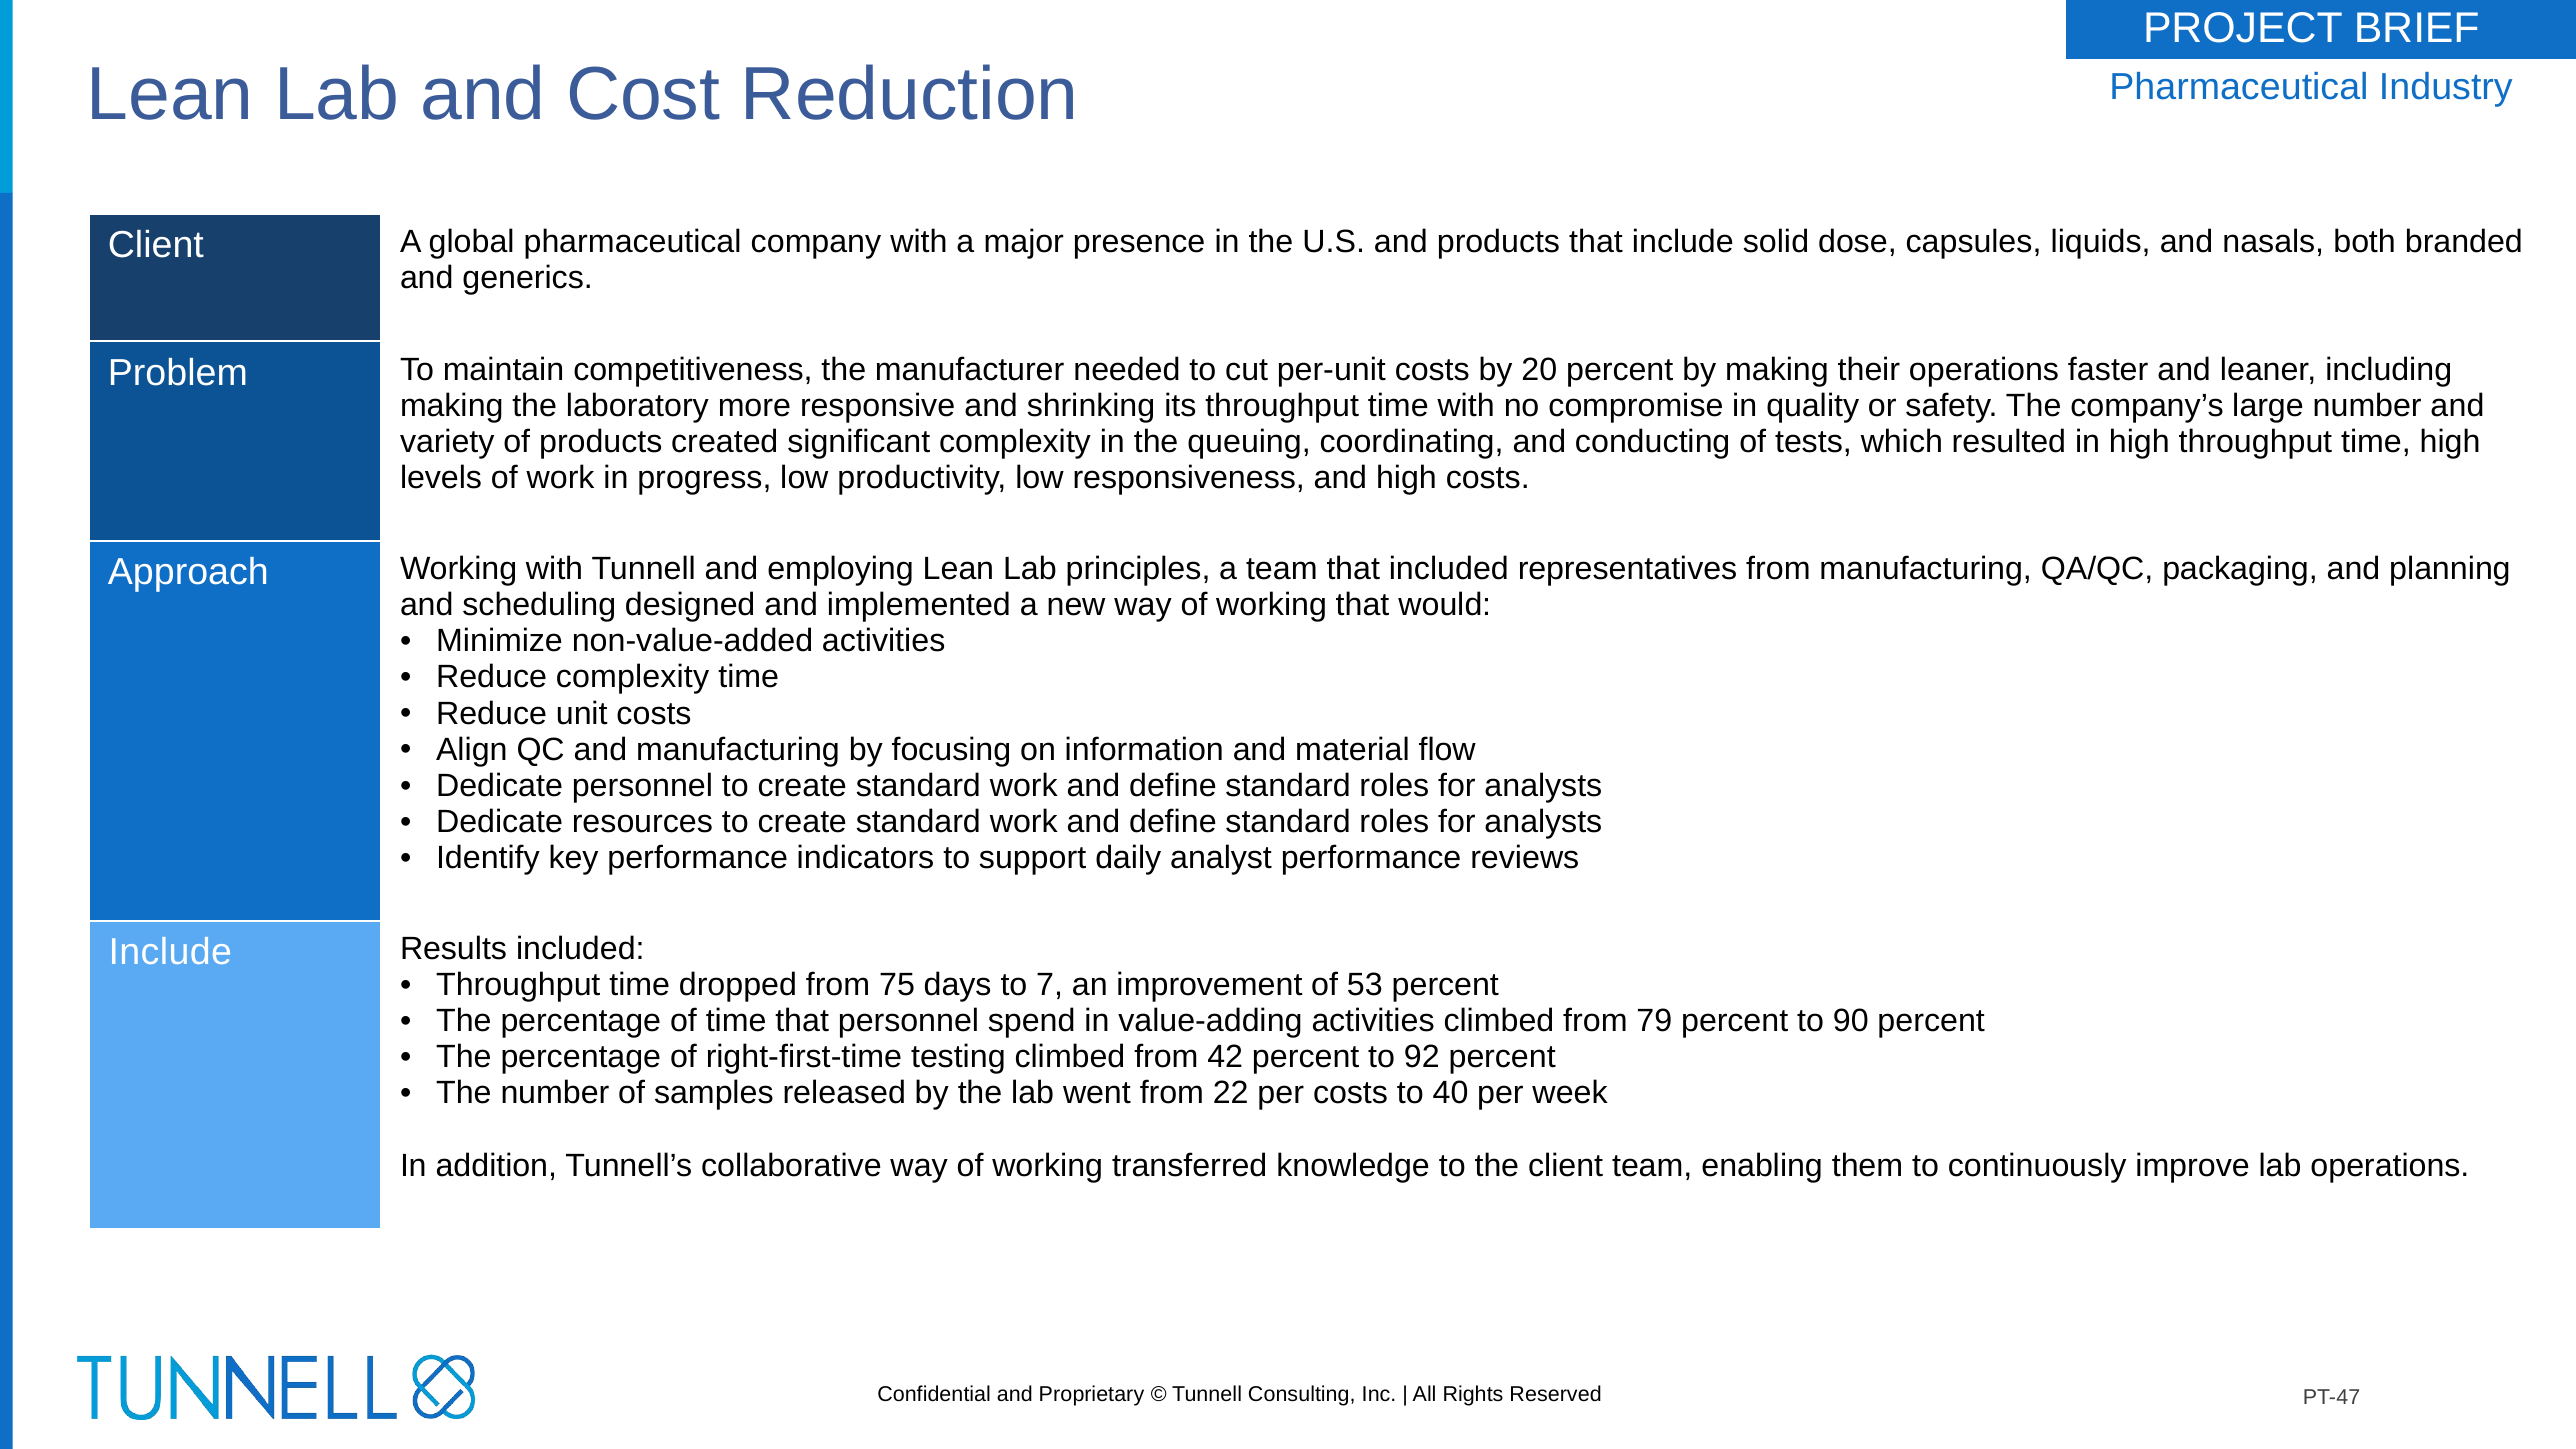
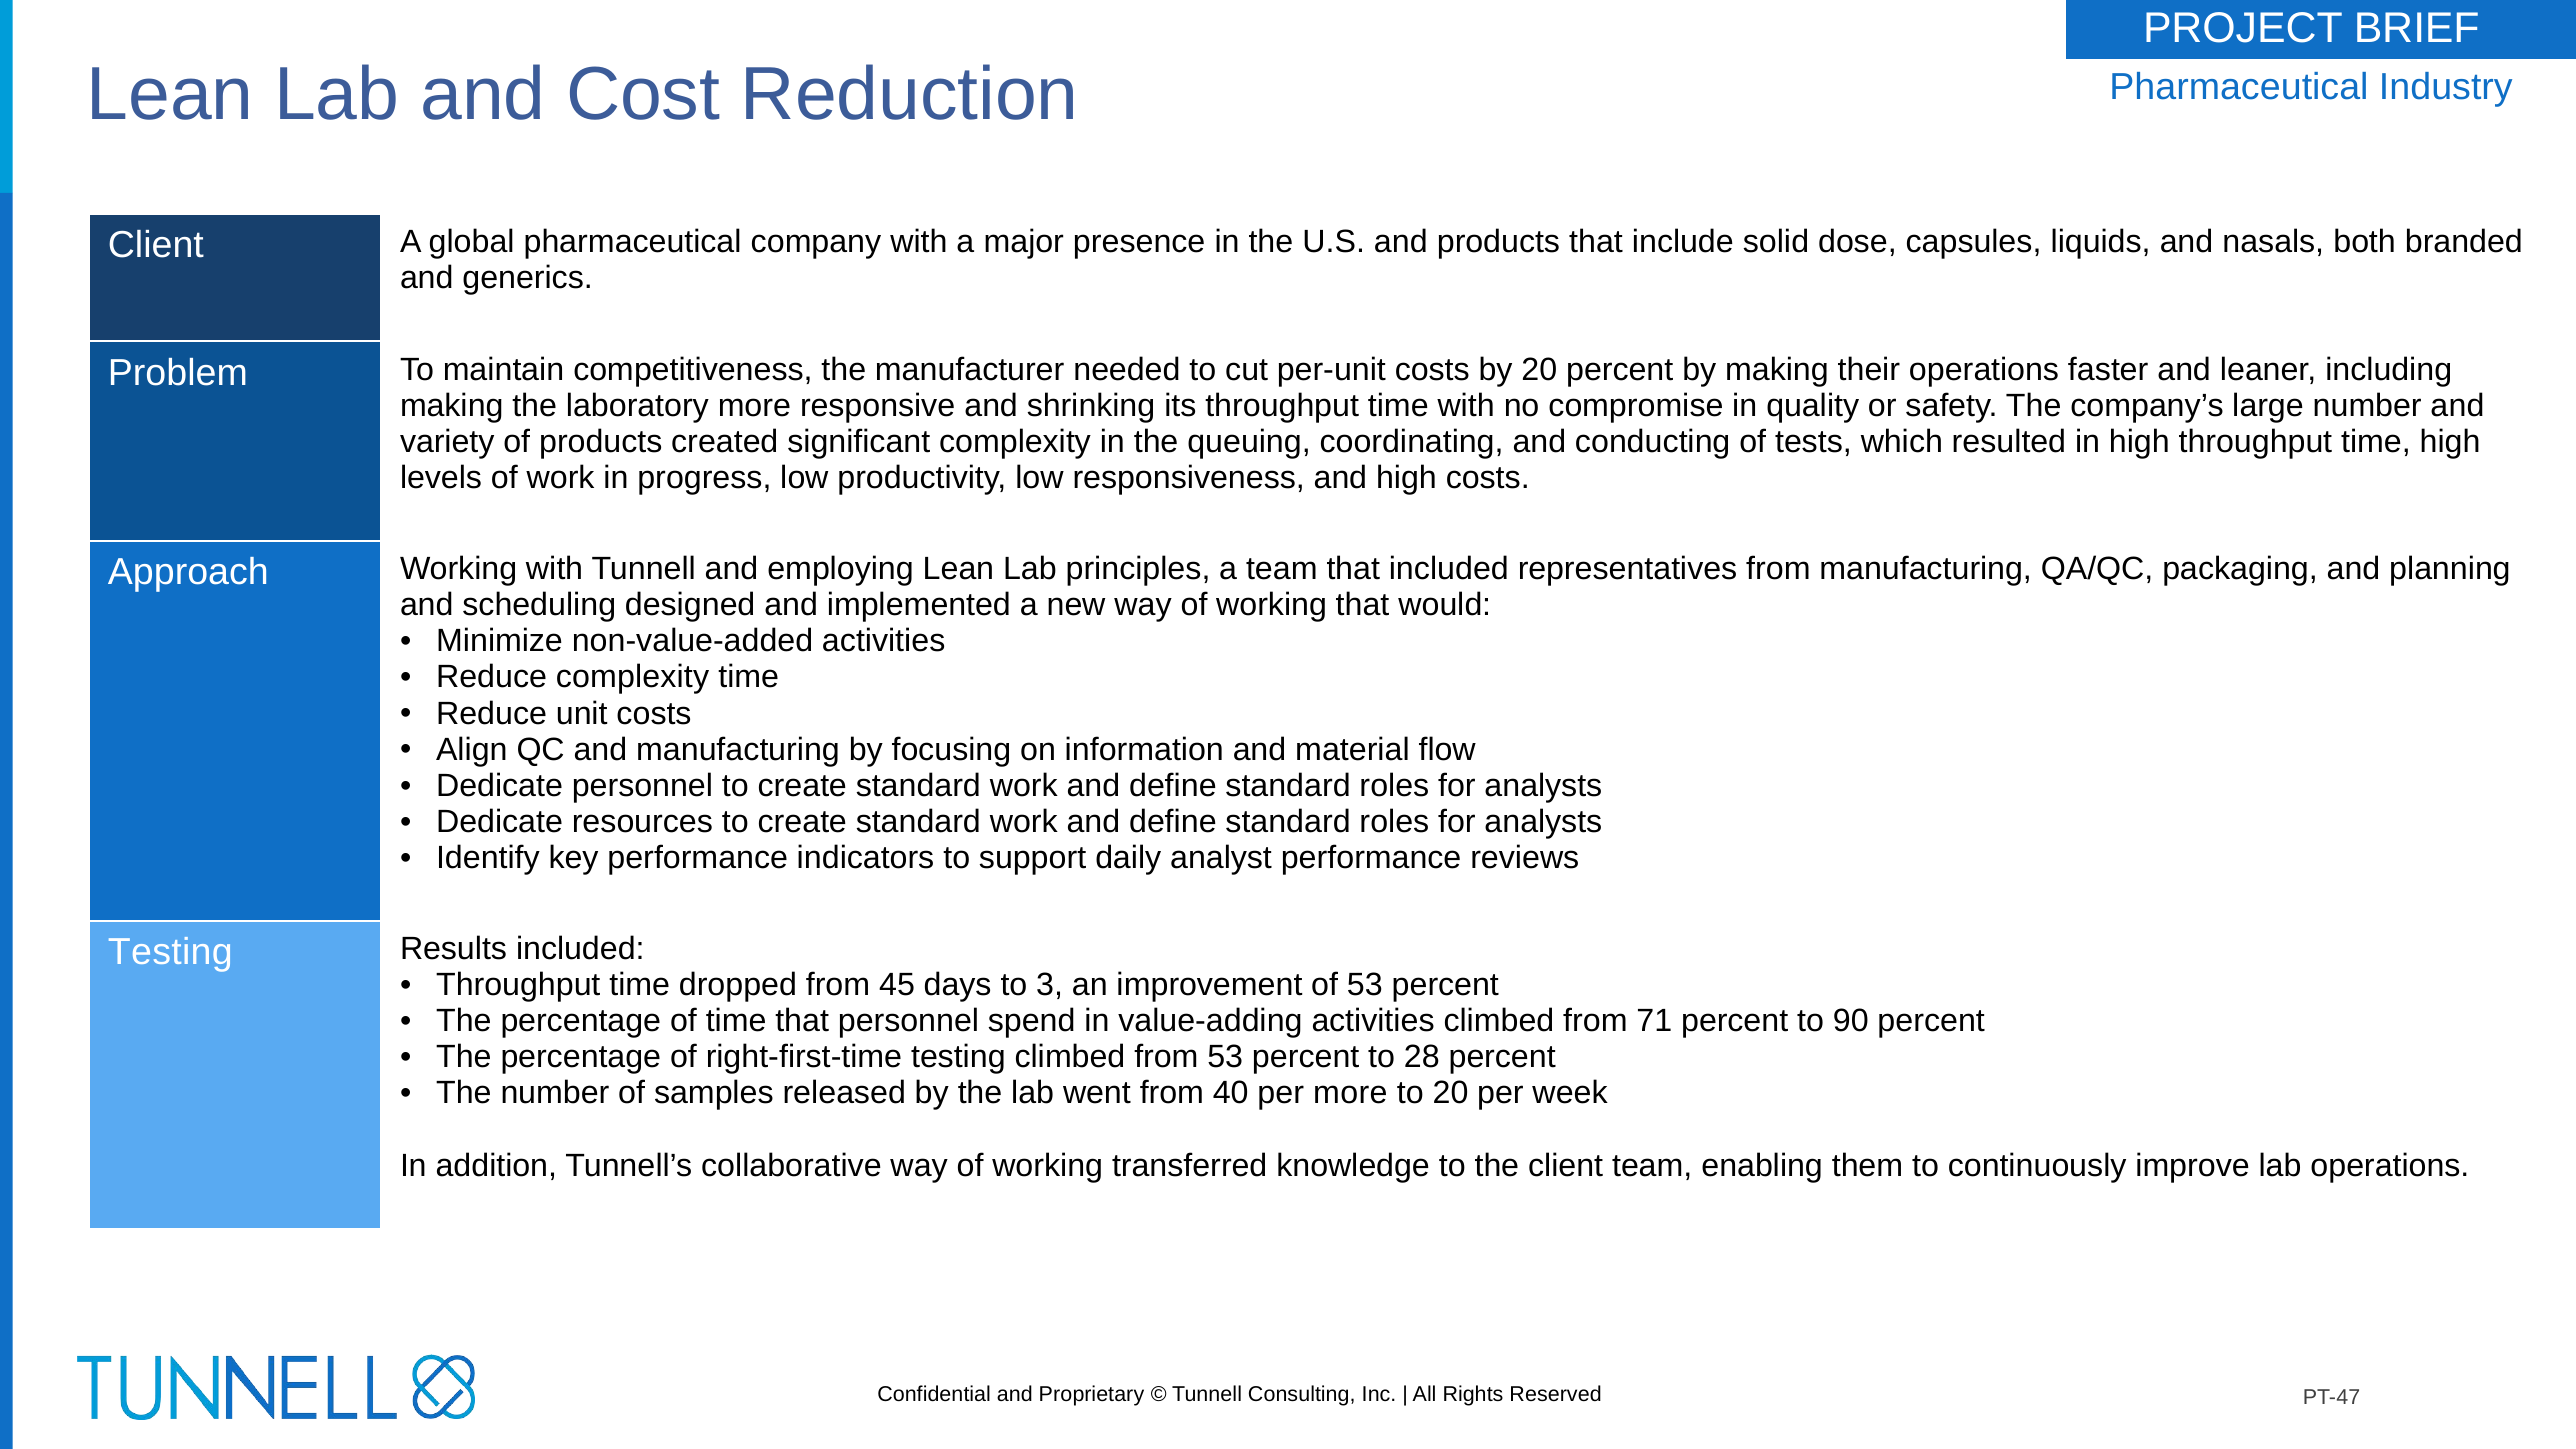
Include: Include -> Testing (170, 952)
75: 75 -> 45 (897, 985)
7: 7 -> 3 (1050, 985)
79: 79 -> 71 (1654, 1021)
from 42: 42 -> 53 (1225, 1057)
92: 92 -> 28 (1422, 1057)
22: 22 -> 40 (1231, 1093)
per costs: costs -> more (1350, 1093)
to 40: 40 -> 20 (1450, 1093)
